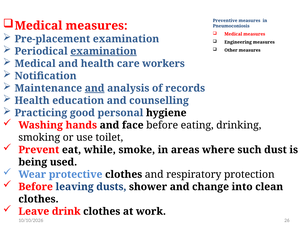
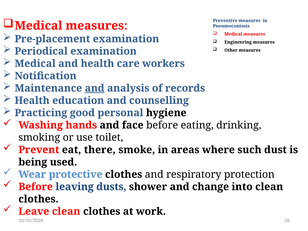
examination underline: present -> none (104, 51)
while: while -> there (100, 150)
Leave drink: drink -> clean (66, 211)
